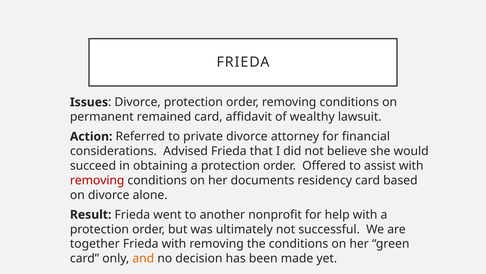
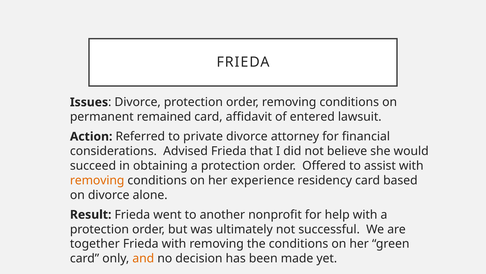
wealthy: wealthy -> entered (312, 117)
removing colour: red -> orange (97, 180)
documents: documents -> experience (262, 180)
